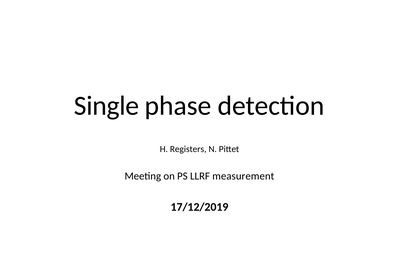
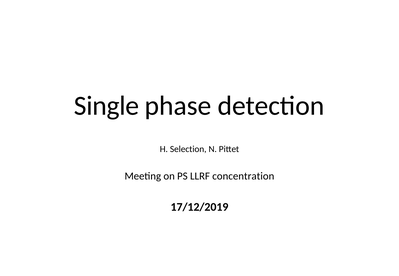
Registers: Registers -> Selection (188, 149)
measurement: measurement -> concentration (243, 176)
